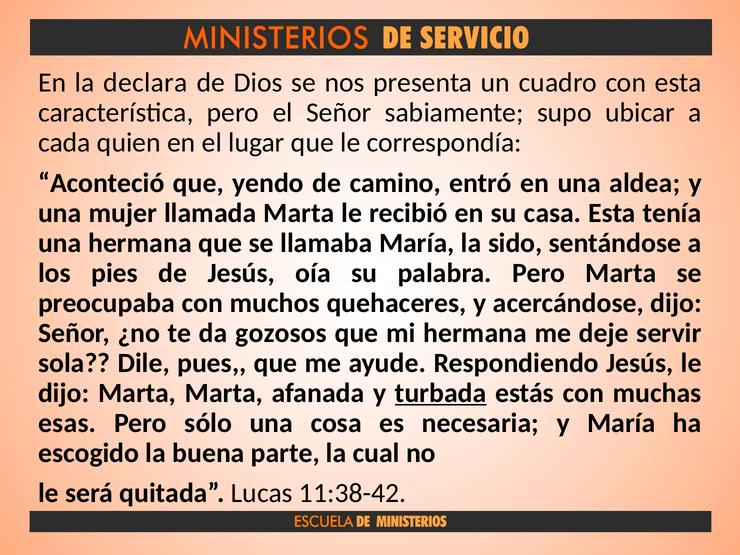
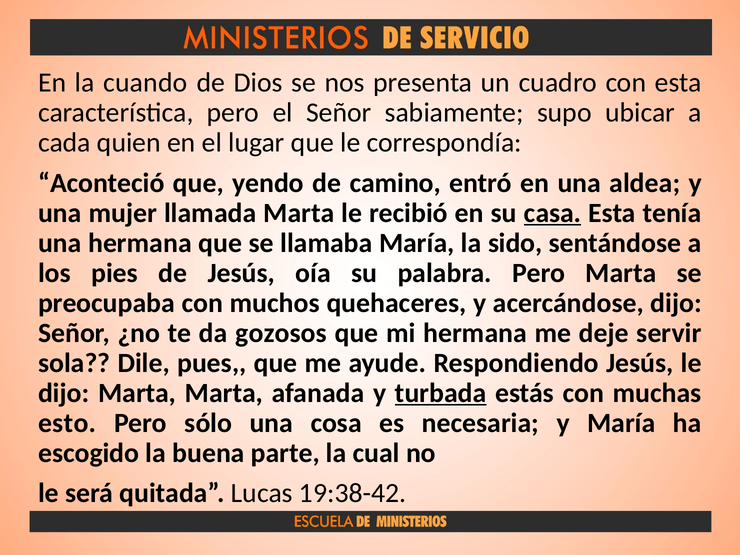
declara: declara -> cuando (145, 83)
casa underline: none -> present (553, 213)
esas: esas -> esto (67, 423)
11:38-42: 11:38-42 -> 19:38-42 (353, 493)
